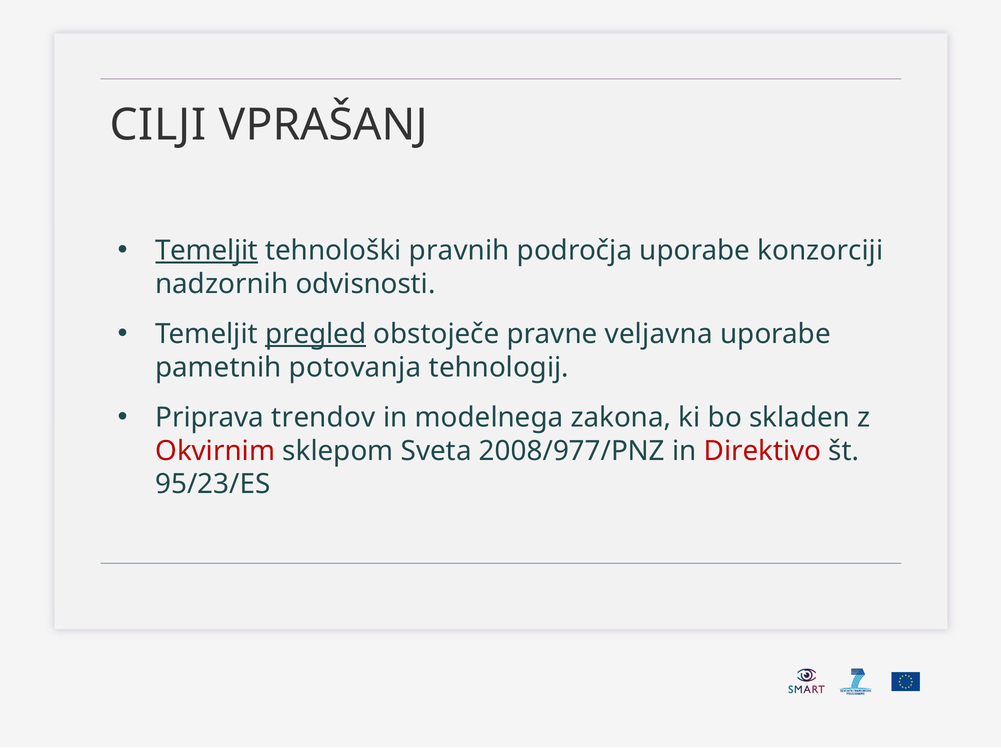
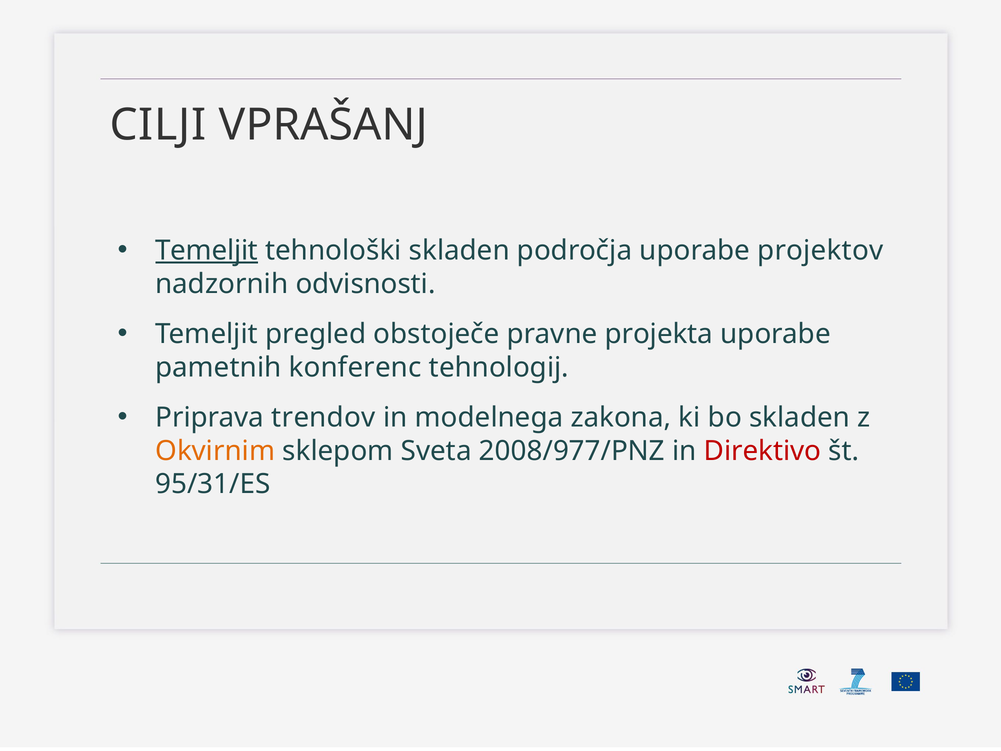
tehnološki pravnih: pravnih -> skladen (459, 250)
konzorciji: konzorciji -> projektov (820, 250)
pregled underline: present -> none (316, 334)
veljavna: veljavna -> projekta (659, 334)
potovanja: potovanja -> konferenc (355, 367)
Okvirnim colour: red -> orange (215, 451)
95/23/ES: 95/23/ES -> 95/31/ES (213, 484)
